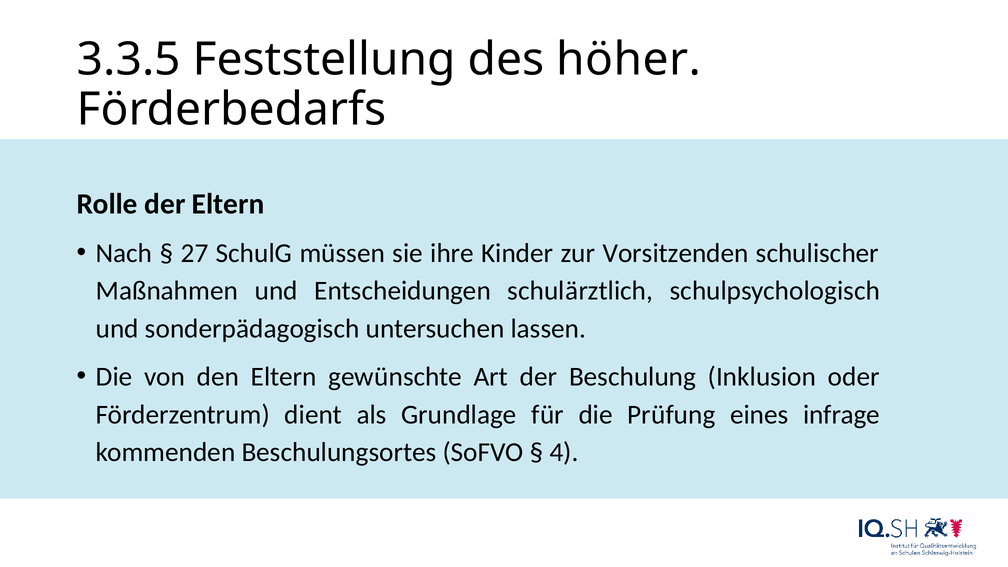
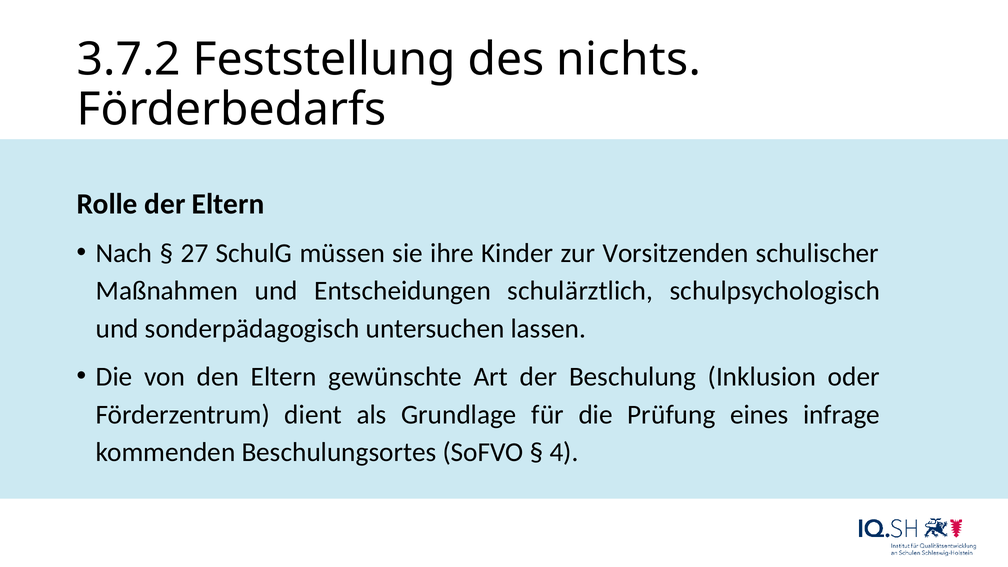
3.3.5: 3.3.5 -> 3.7.2 (129, 60)
höher: höher -> nichts (629, 60)
